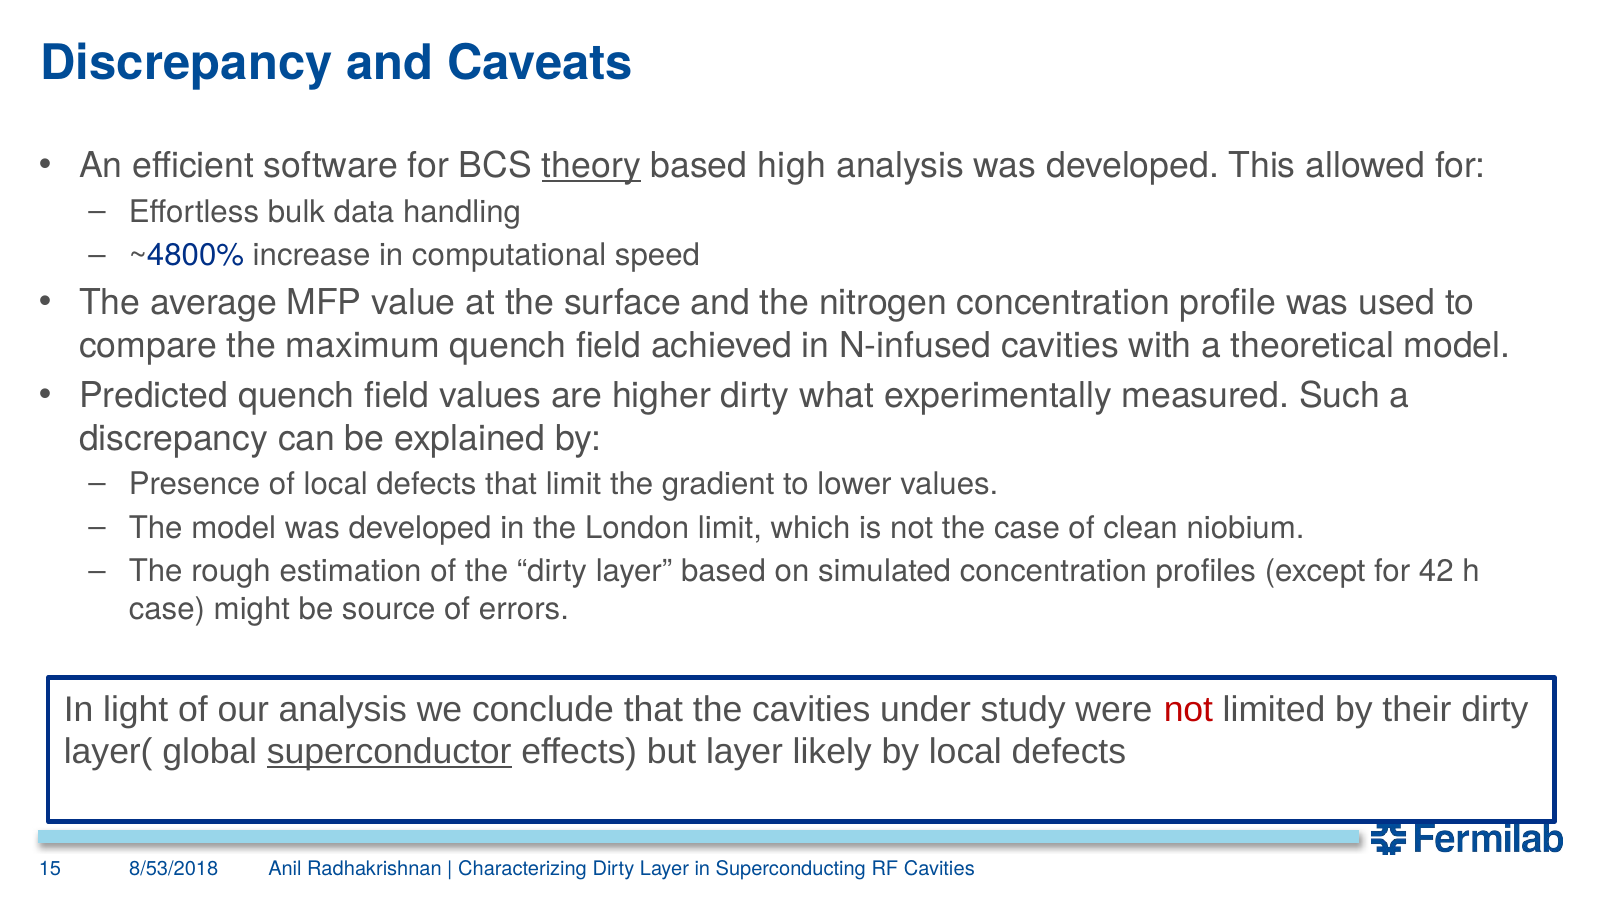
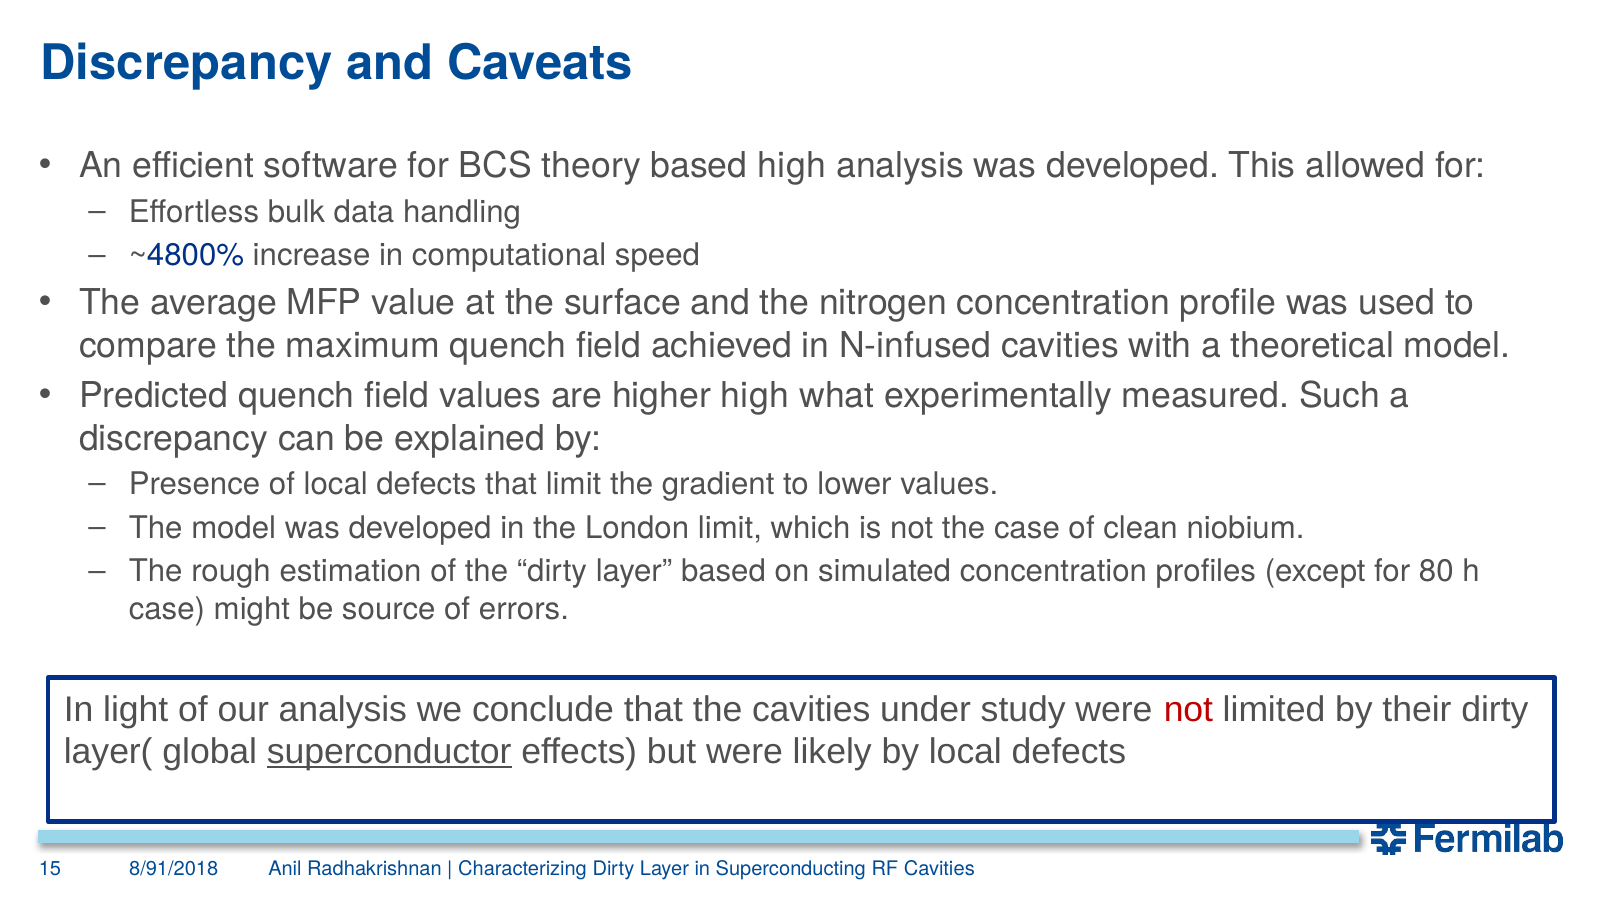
theory underline: present -> none (591, 166)
higher dirty: dirty -> high (755, 395)
42: 42 -> 80 (1436, 572)
but layer: layer -> were (745, 752)
8/53/2018: 8/53/2018 -> 8/91/2018 (174, 869)
